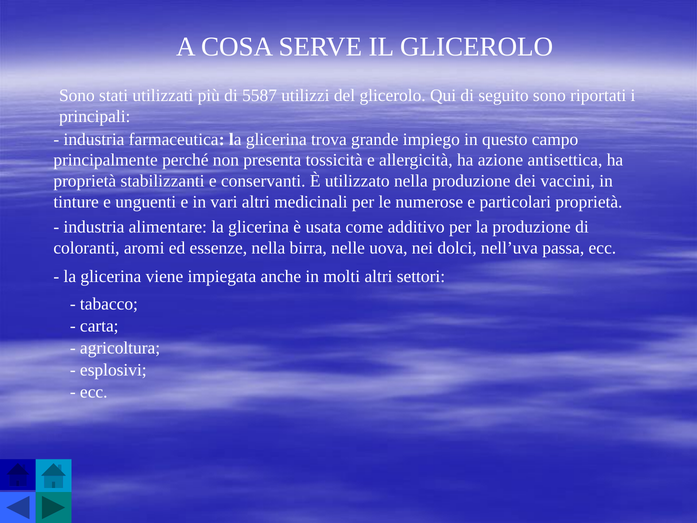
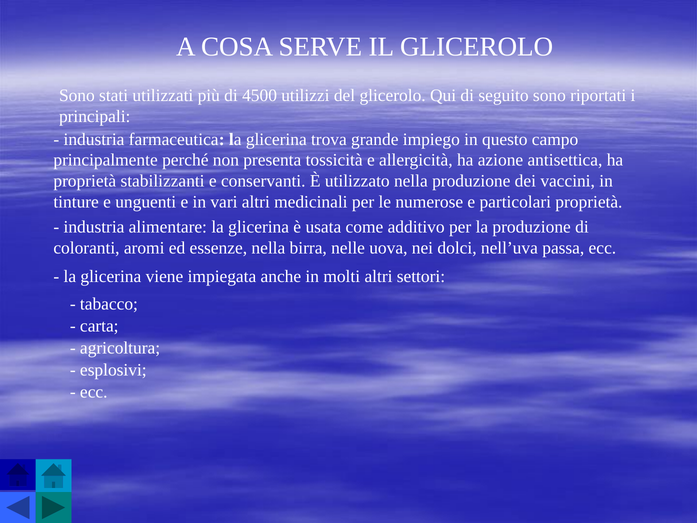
5587: 5587 -> 4500 (260, 95)
